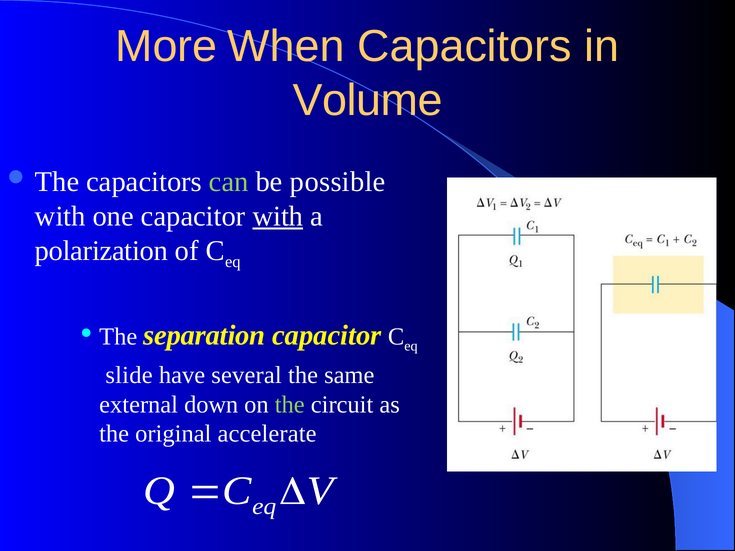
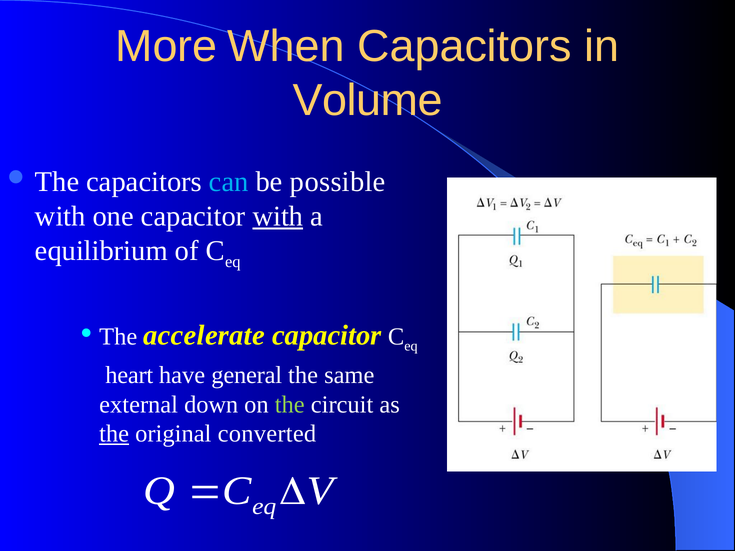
can colour: light green -> light blue (229, 182)
polarization: polarization -> equilibrium (101, 251)
separation: separation -> accelerate (204, 336)
slide: slide -> heart (129, 375)
several: several -> general (247, 375)
the underline: none -> present (114, 434)
accelerate: accelerate -> converted (267, 434)
